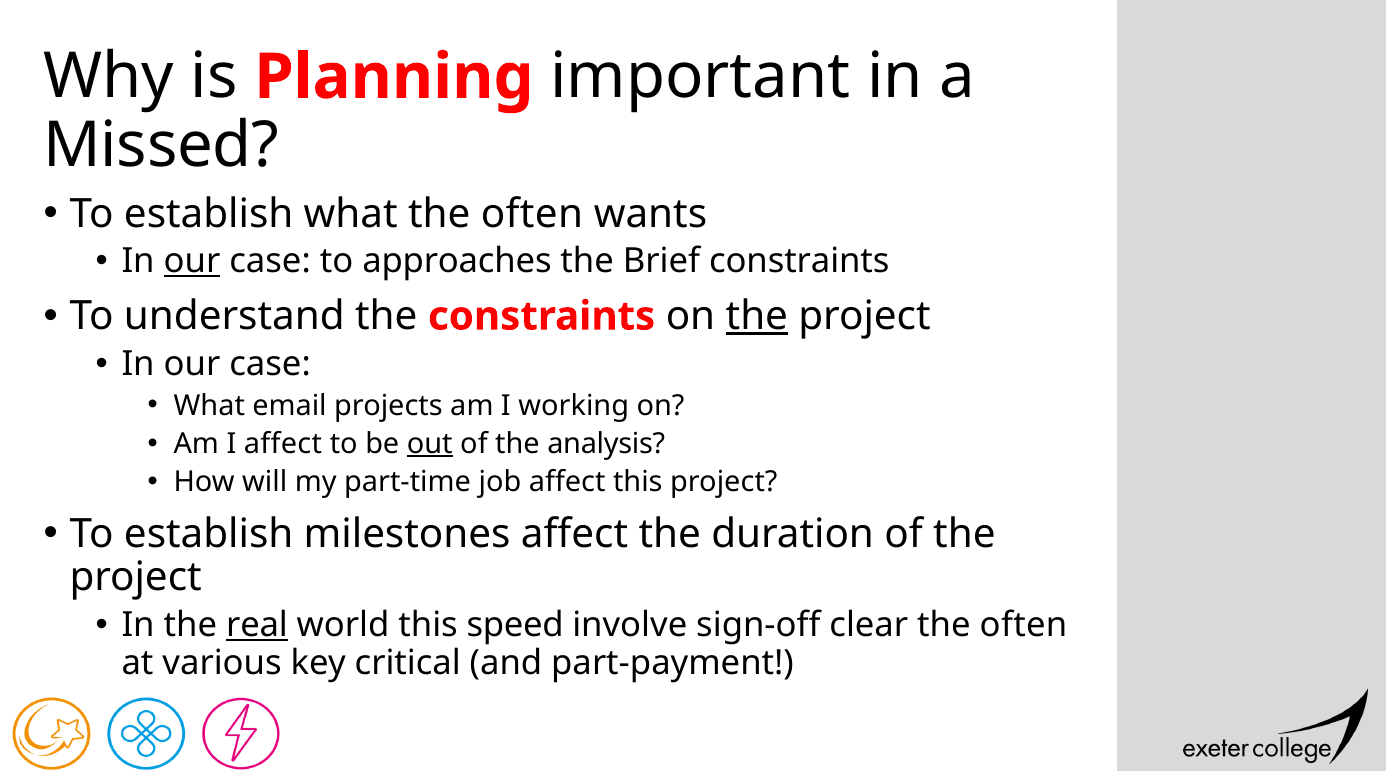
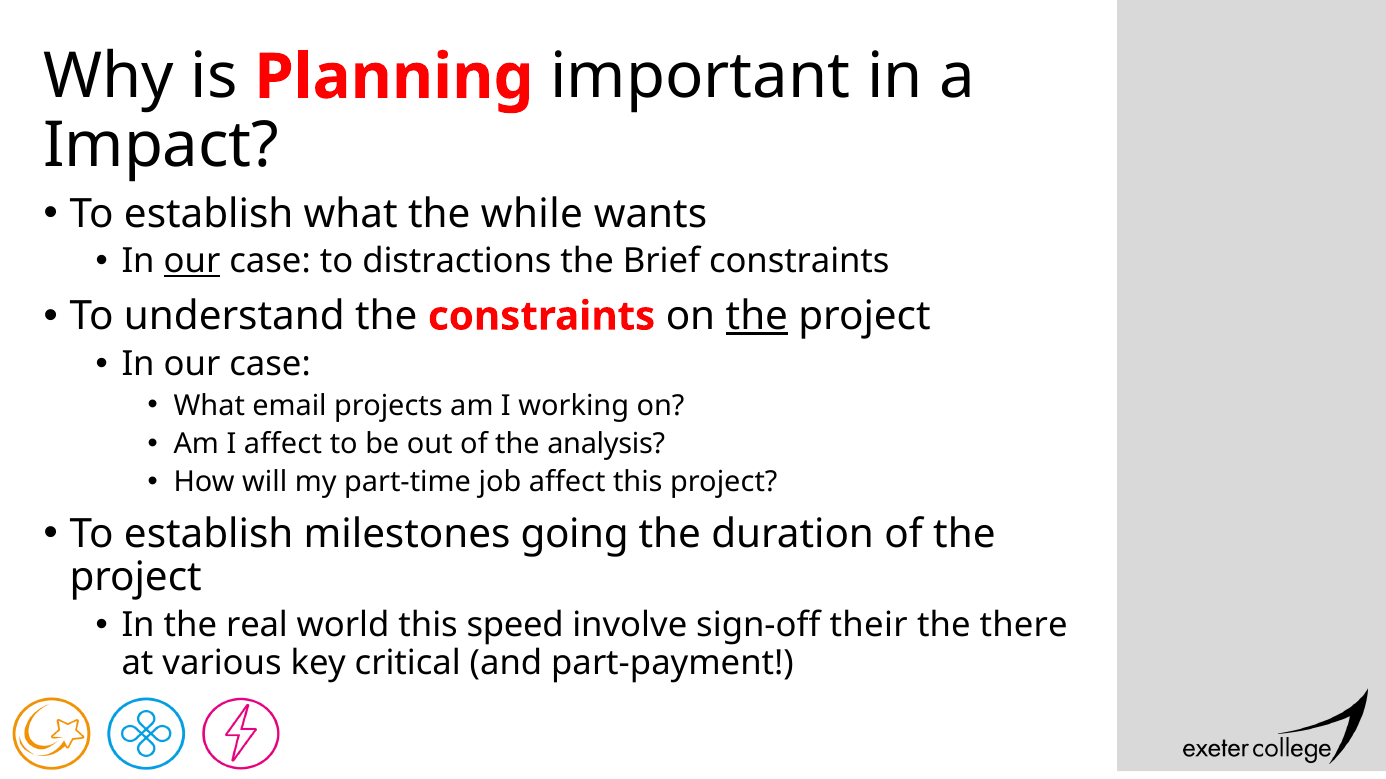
Missed: Missed -> Impact (161, 146)
what the often: often -> while (532, 214)
approaches: approaches -> distractions (457, 262)
out underline: present -> none (430, 444)
milestones affect: affect -> going (575, 534)
real underline: present -> none (257, 626)
clear: clear -> their (869, 626)
often: often -> there (1024, 626)
